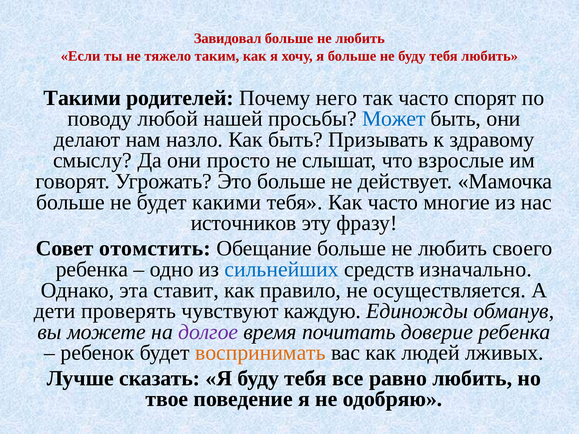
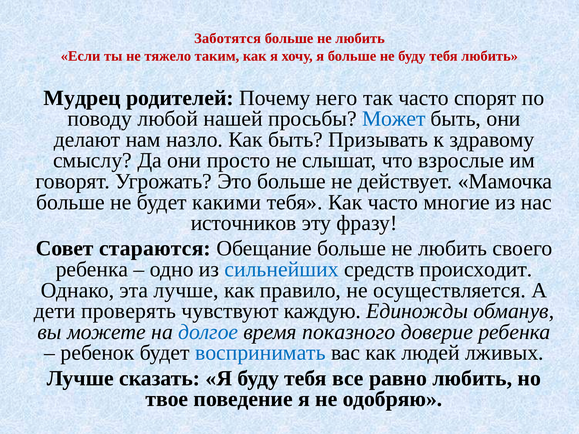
Завидовал: Завидовал -> Заботятся (228, 39)
Такими: Такими -> Мудрец (82, 98)
отомстить: отомстить -> стараются (155, 249)
изначально: изначально -> происходит (476, 269)
эта ставит: ставит -> лучше (186, 290)
долгое colour: purple -> blue (208, 332)
почитать: почитать -> показного (349, 332)
воспринимать colour: orange -> blue (260, 353)
